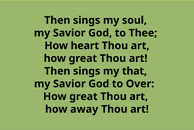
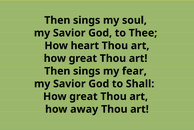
that: that -> fear (134, 71)
Over: Over -> Shall (140, 83)
